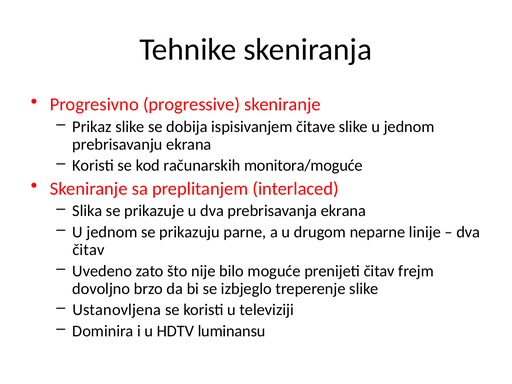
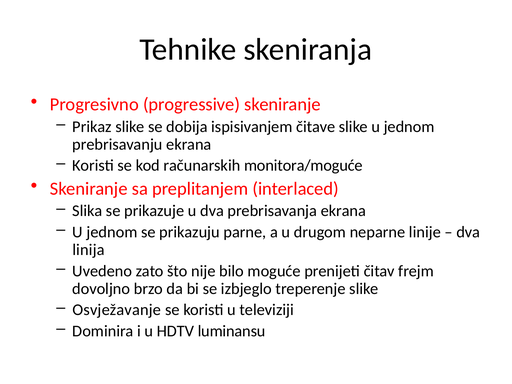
čitav: čitav -> linija (89, 250)
Ustanovljena: Ustanovljena -> Osvježavanje (117, 310)
